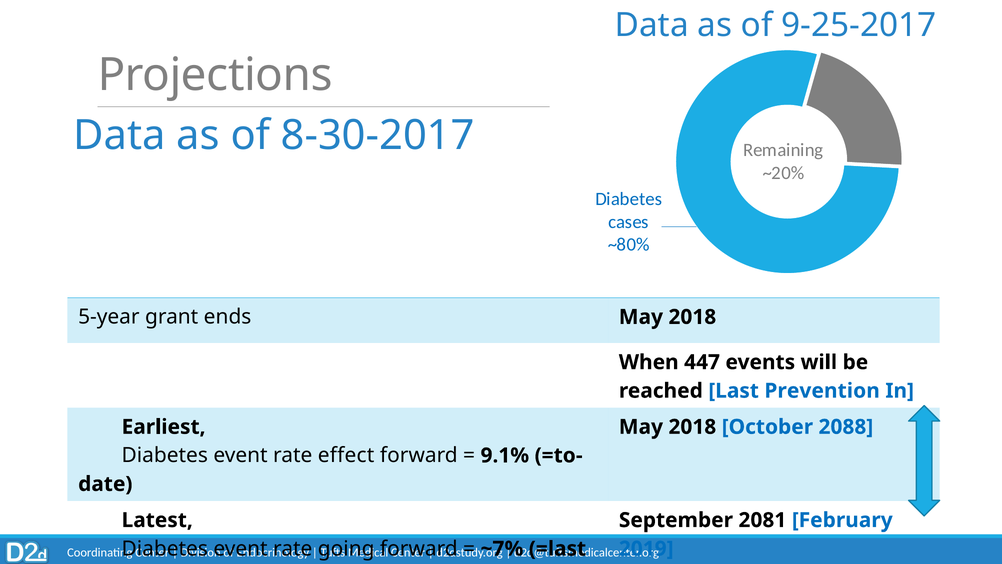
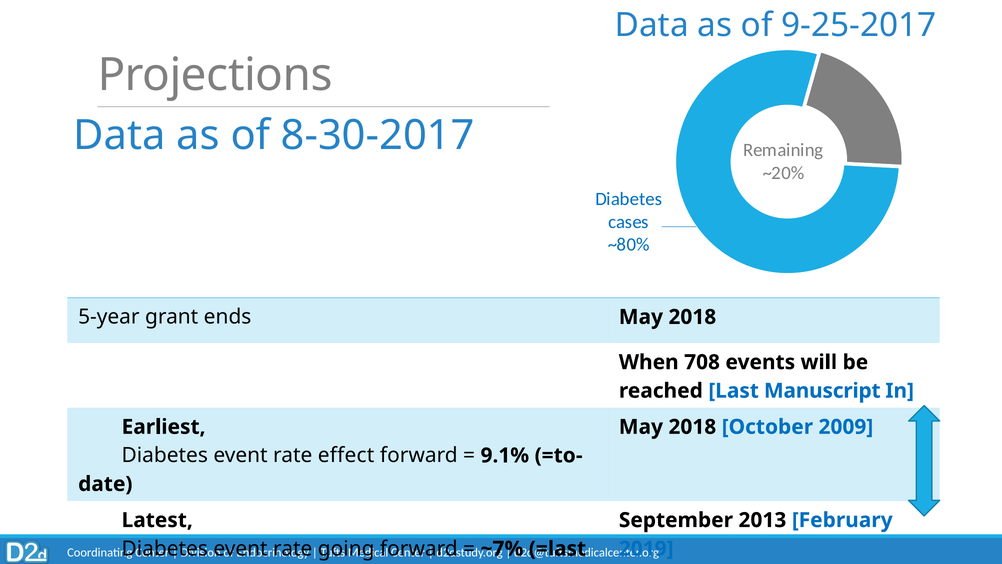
447: 447 -> 708 (702, 362)
Prevention: Prevention -> Manuscript (822, 391)
2088: 2088 -> 2009 (846, 427)
2081: 2081 -> 2013 (762, 520)
